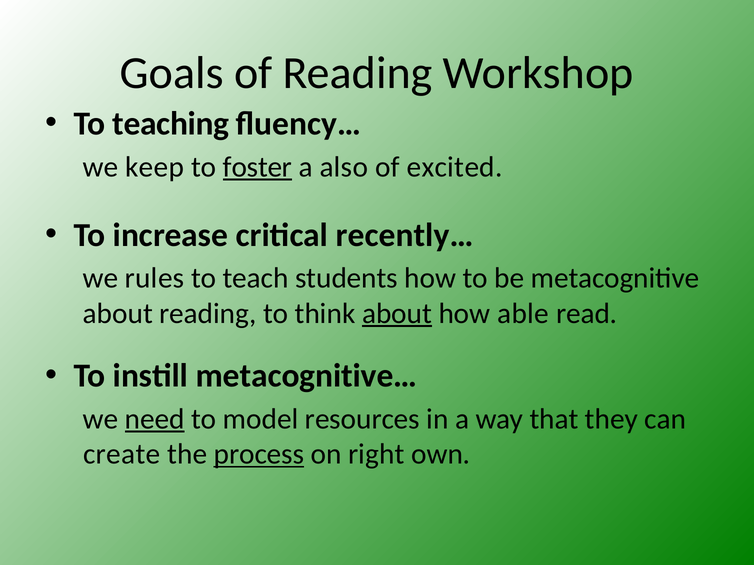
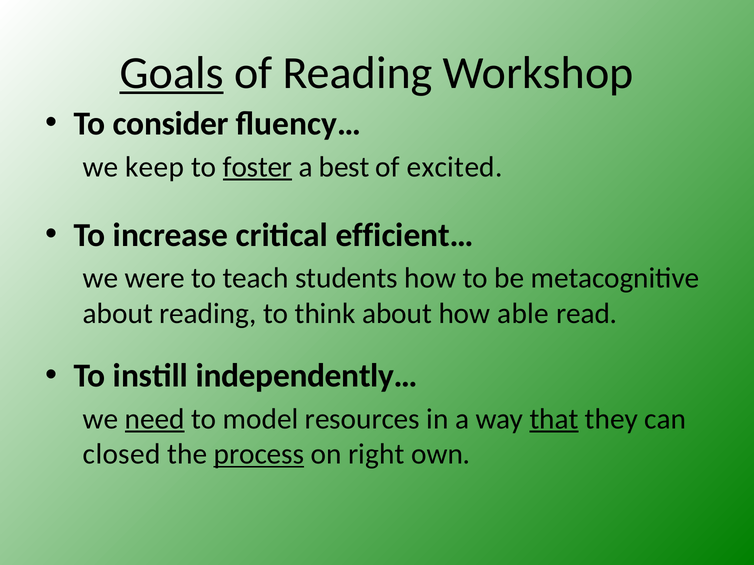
Goals underline: none -> present (172, 73)
teaching: teaching -> consider (171, 124)
also: also -> best (344, 167)
recently…: recently… -> efficient… (405, 235)
rules: rules -> were (155, 279)
about underline: present -> none (397, 314)
metacognitive…: metacognitive… -> independently… (307, 376)
that underline: none -> present (554, 419)
create: create -> closed (122, 455)
